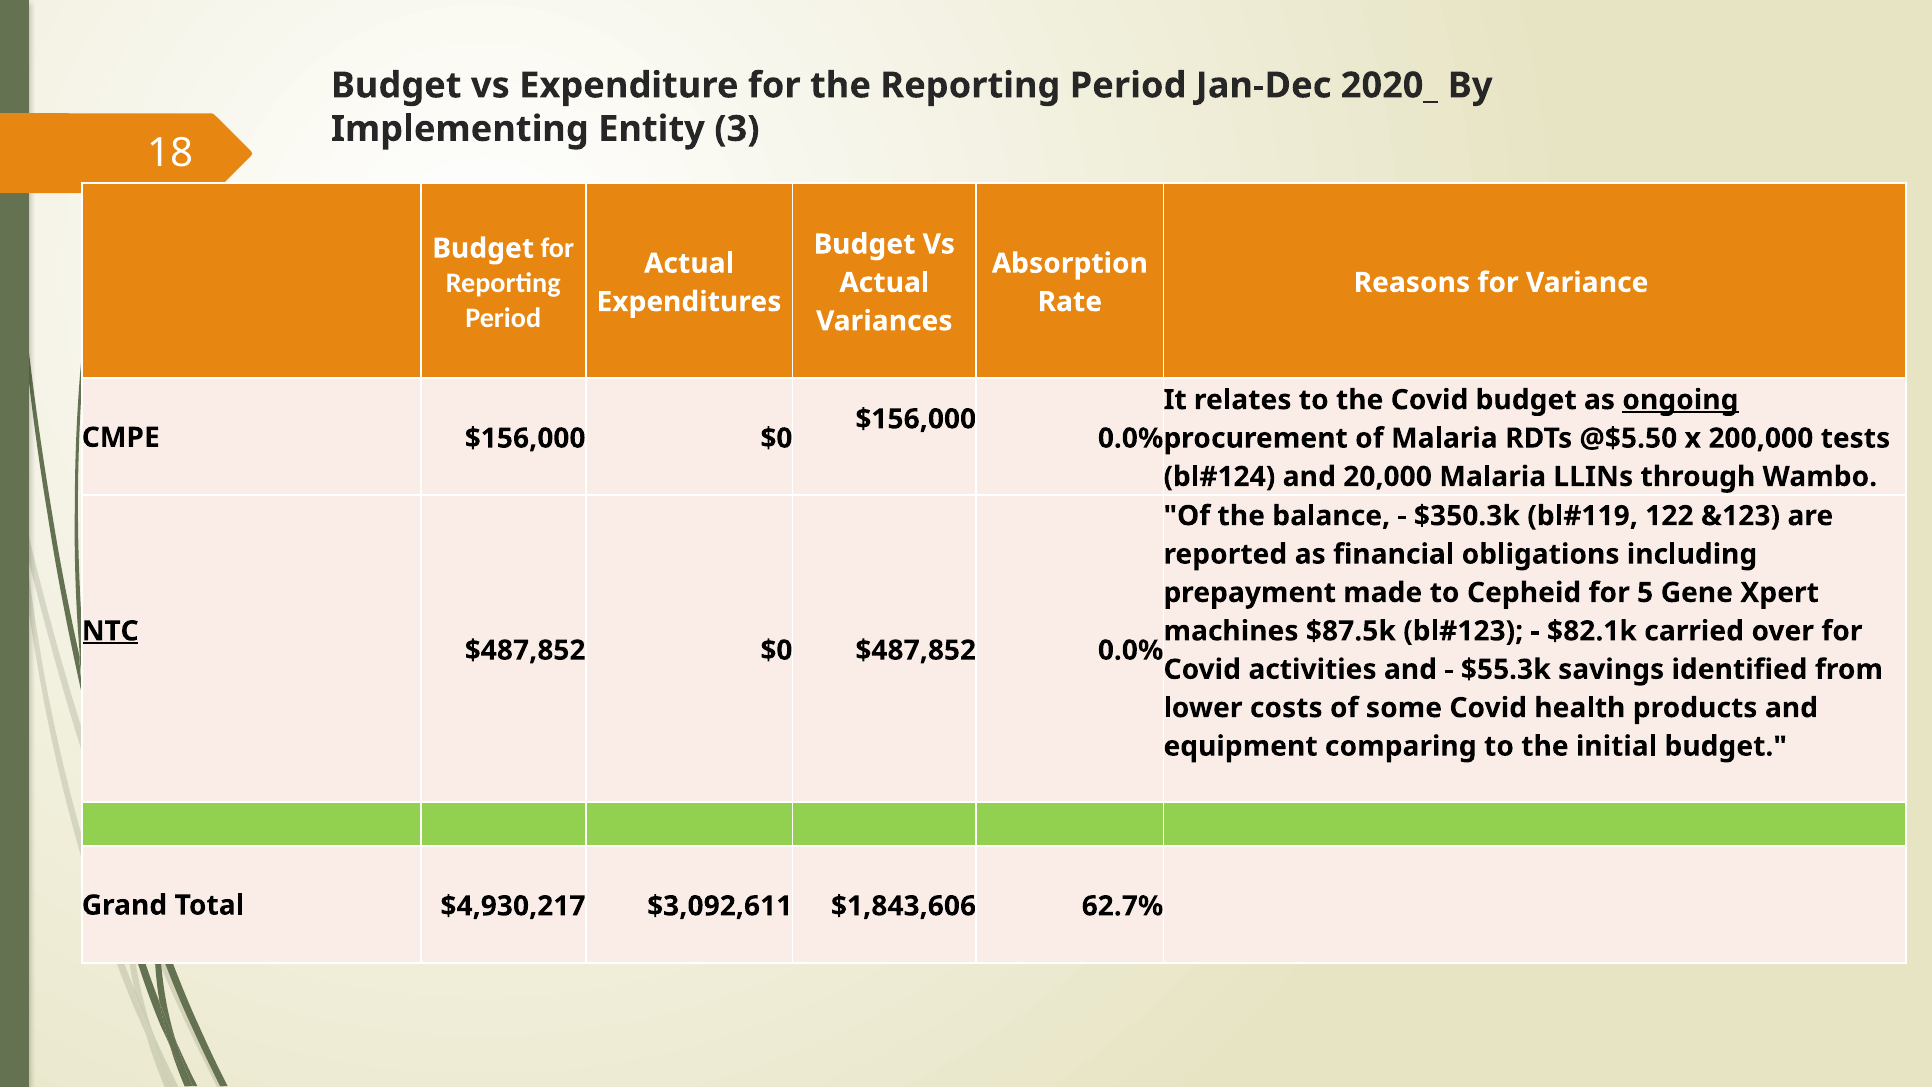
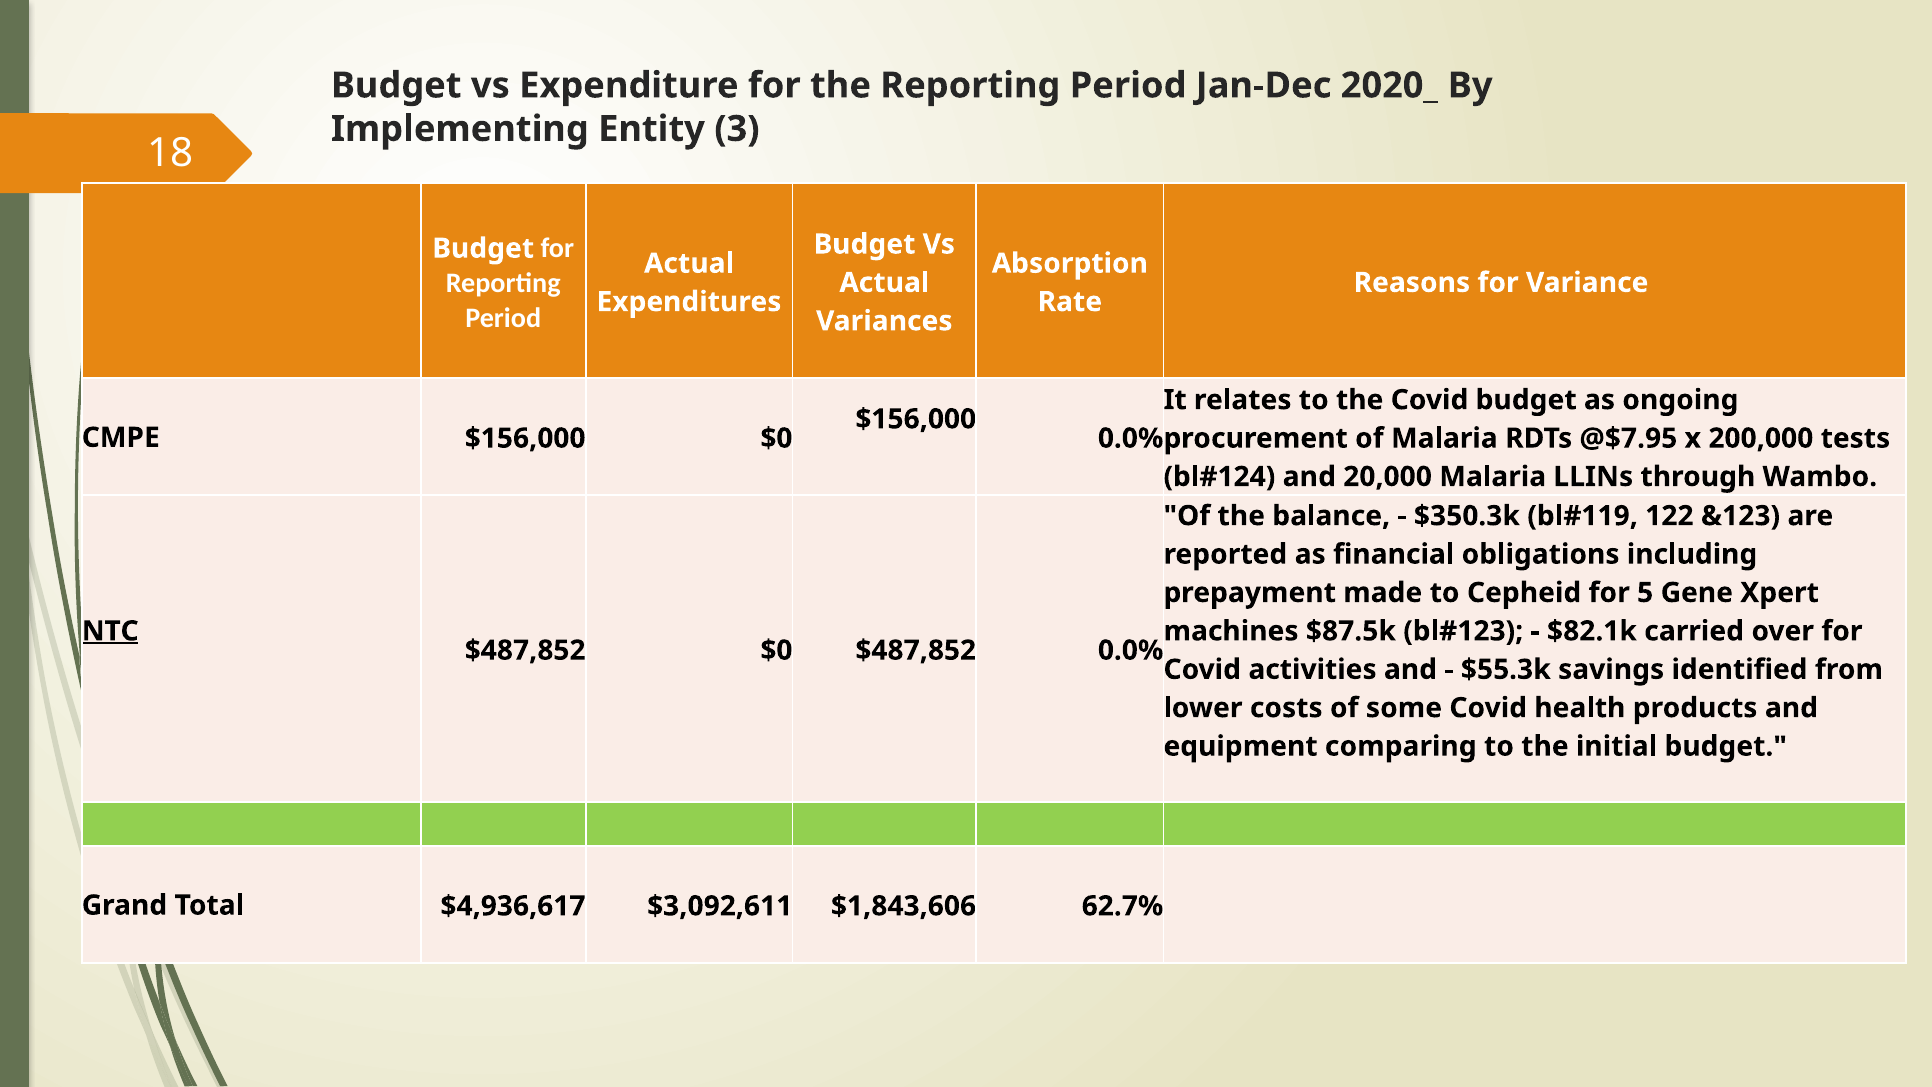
ongoing underline: present -> none (1680, 400)
@$5.50: @$5.50 -> @$7.95 (1628, 438)
$4,930,217: $4,930,217 -> $4,936,617 (513, 906)
